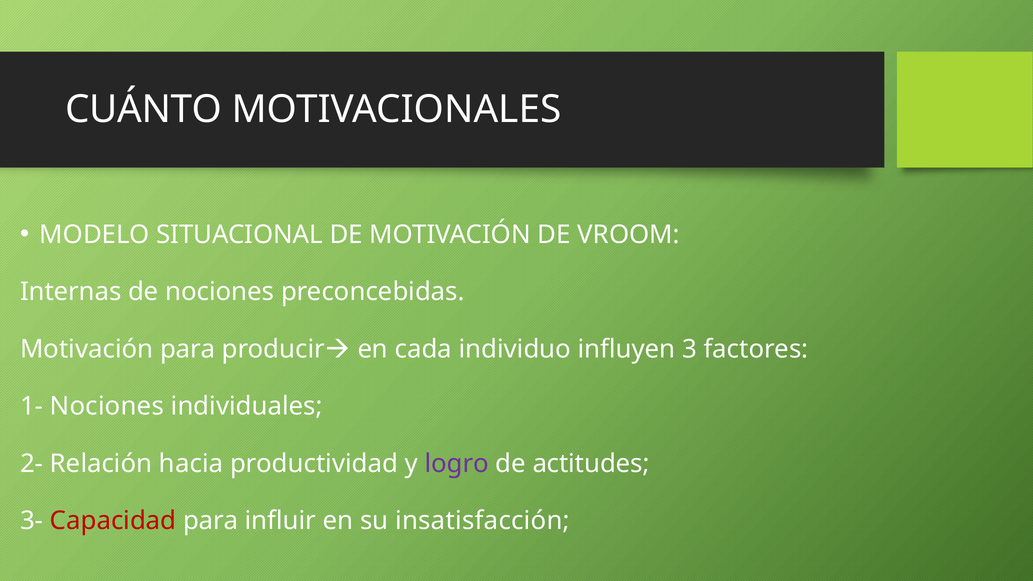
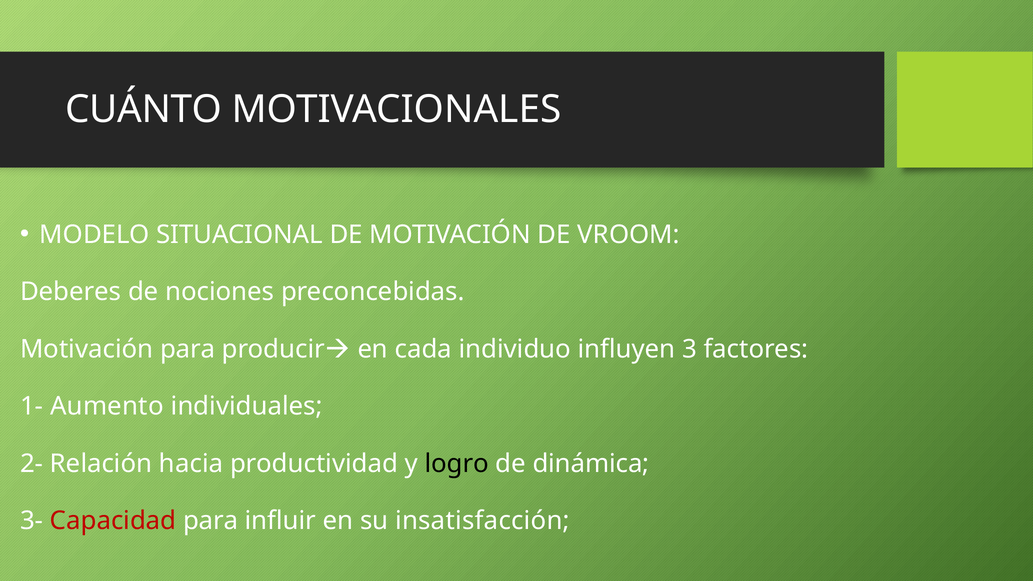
Internas: Internas -> Deberes (71, 292)
1- Nociones: Nociones -> Aumento (107, 406)
logro colour: purple -> black (457, 464)
actitudes: actitudes -> dinámica (591, 464)
